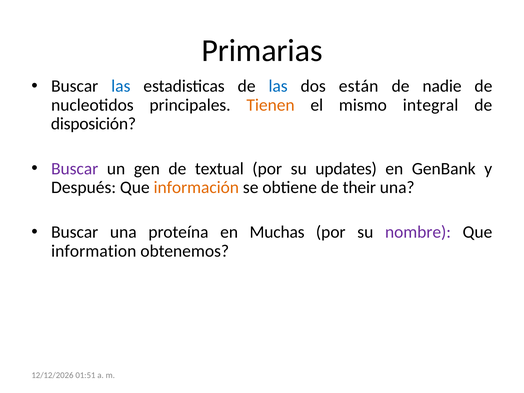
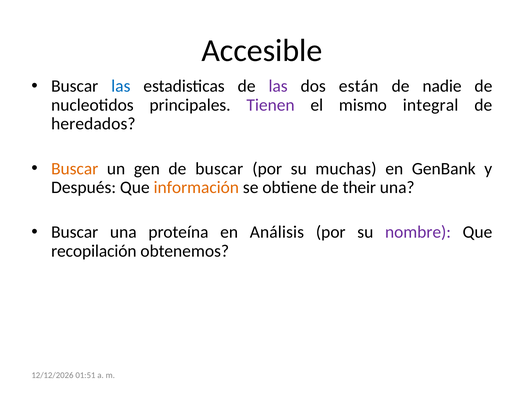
Primarias: Primarias -> Accesible (262, 51)
las colour: blue -> purple (278, 86)
Tienen colour: orange -> purple (271, 105)
disposición: disposición -> heredados (93, 124)
Buscar colour: purple -> orange (75, 169)
de textual: textual -> buscar (219, 169)
updates: updates -> muchas (346, 169)
Muchas: Muchas -> Análisis (277, 232)
information: information -> recopilación (94, 251)
